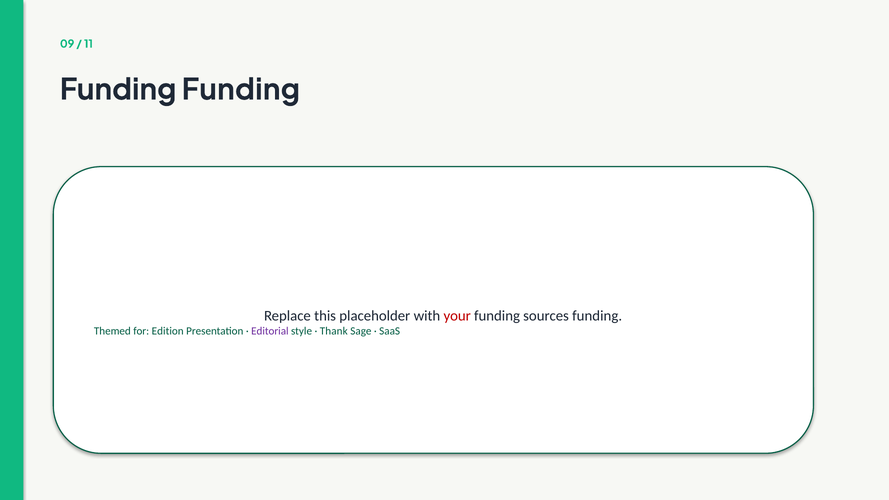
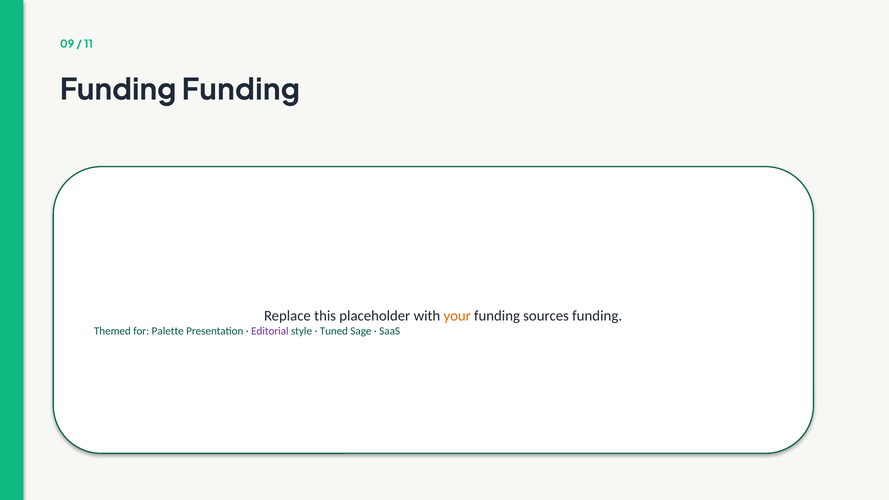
your colour: red -> orange (457, 316)
Edition: Edition -> Palette (168, 331)
Thank: Thank -> Tuned (334, 331)
